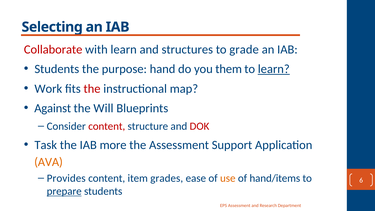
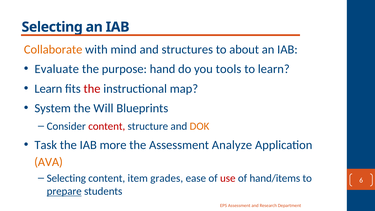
Collaborate colour: red -> orange (53, 49)
with learn: learn -> mind (124, 49)
grade: grade -> about (244, 49)
Students: Students -> Evaluate (57, 69)
them: them -> tools (229, 69)
learn underline: present -> none (274, 69)
Work: Work -> Learn (48, 89)
Against: Against -> System (53, 108)
DOK colour: red -> orange (199, 126)
Support: Support -> Analyze (232, 145)
Provides: Provides -> Selecting (66, 178)
use colour: orange -> red (228, 178)
